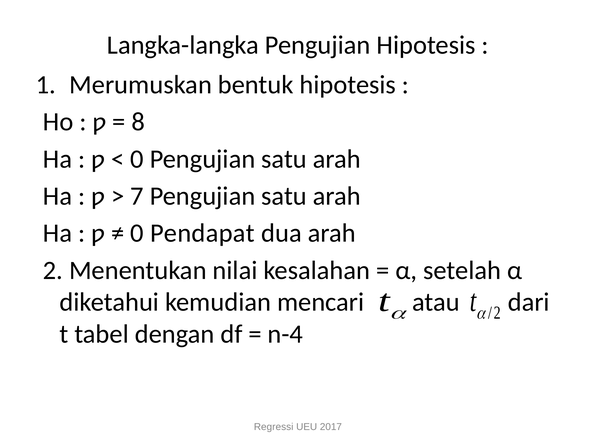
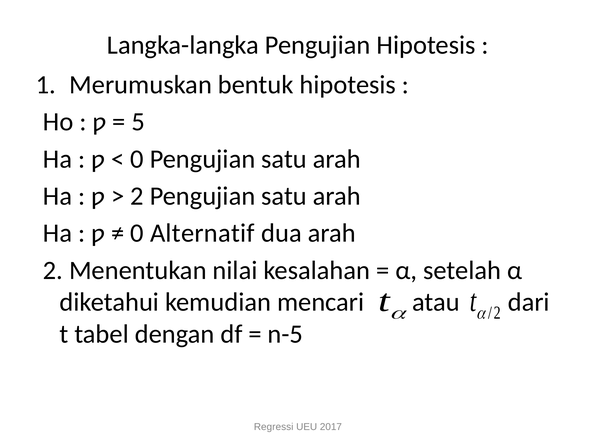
8: 8 -> 5 (138, 122)
7: 7 -> 2 (137, 196)
Pendapat: Pendapat -> Alternatif (202, 233)
n-4: n-4 -> n-5 (285, 334)
